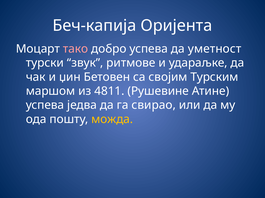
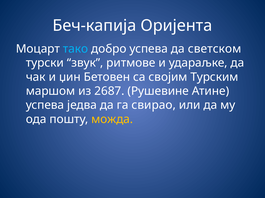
тако colour: pink -> light blue (76, 49)
уметност: уметност -> светском (215, 49)
4811: 4811 -> 2687 (109, 91)
